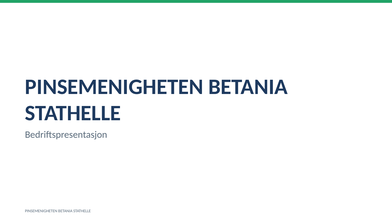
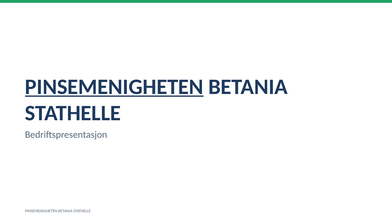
PINSEMENIGHETEN underline: none -> present (114, 87)
